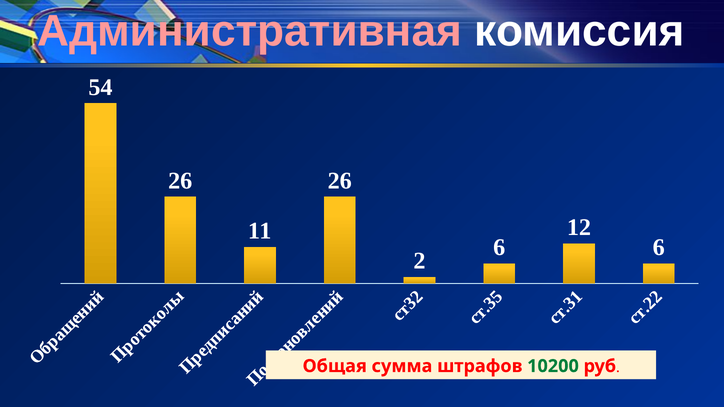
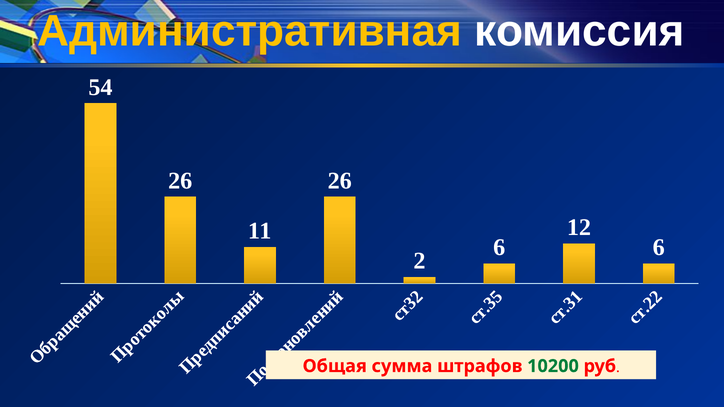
Административная colour: pink -> yellow (250, 31)
